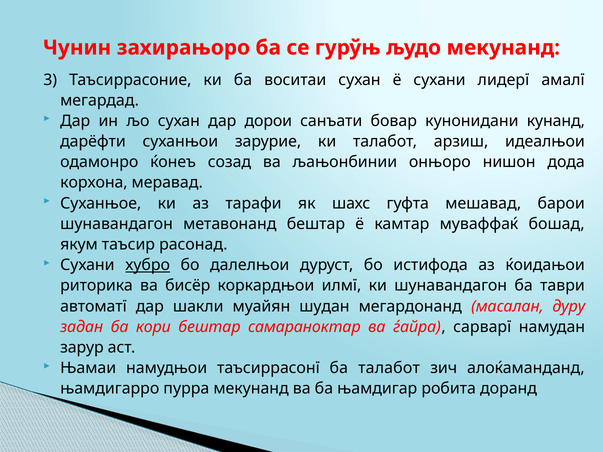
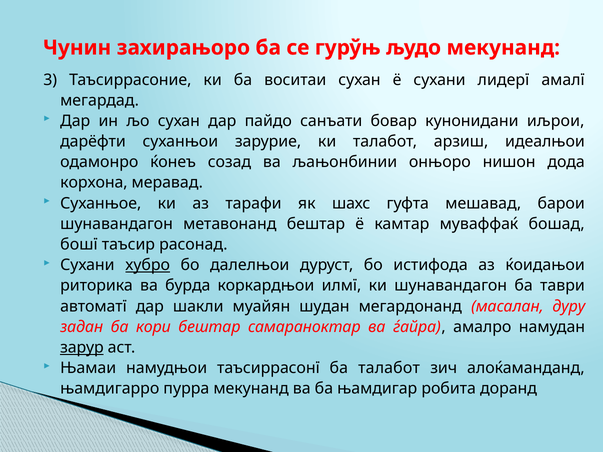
дорои: дорои -> пайдо (268, 121)
кунанд: кунанд -> иљрои (556, 121)
якум: якум -> бошї (79, 245)
бисёр: бисёр -> бурда (188, 286)
сарварї: сарварї -> амалро (482, 327)
зарур underline: none -> present (82, 348)
